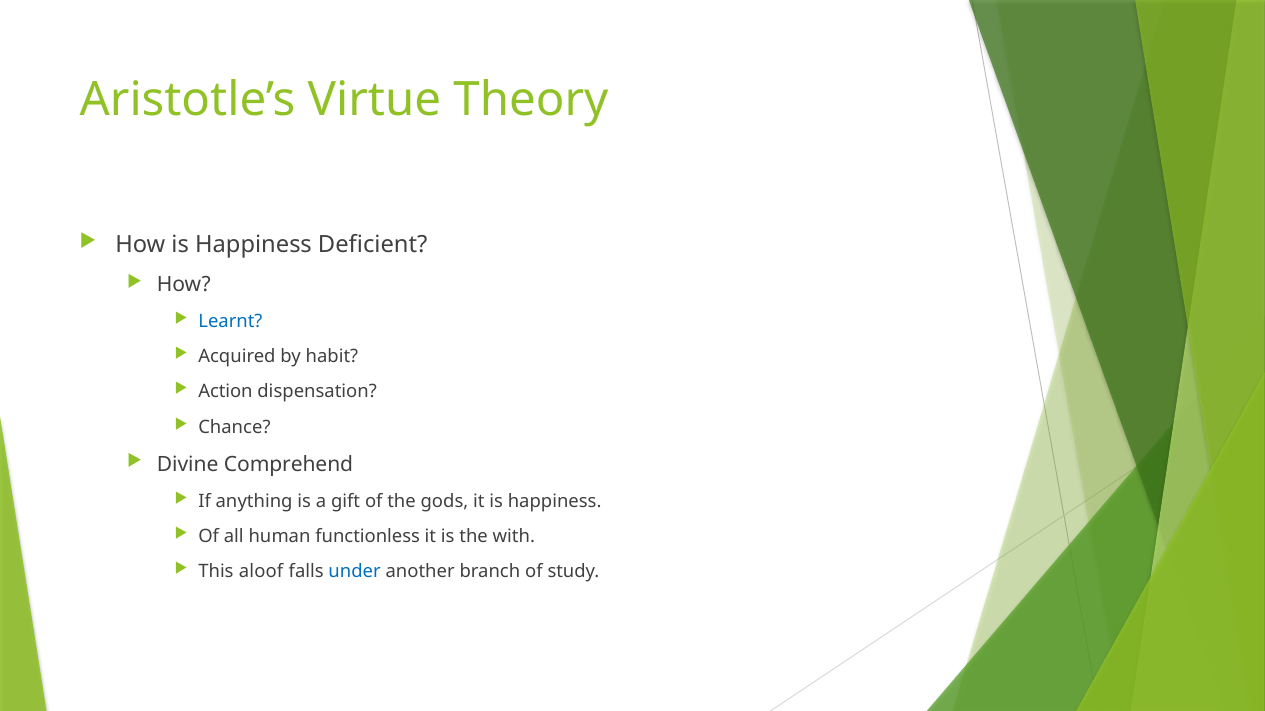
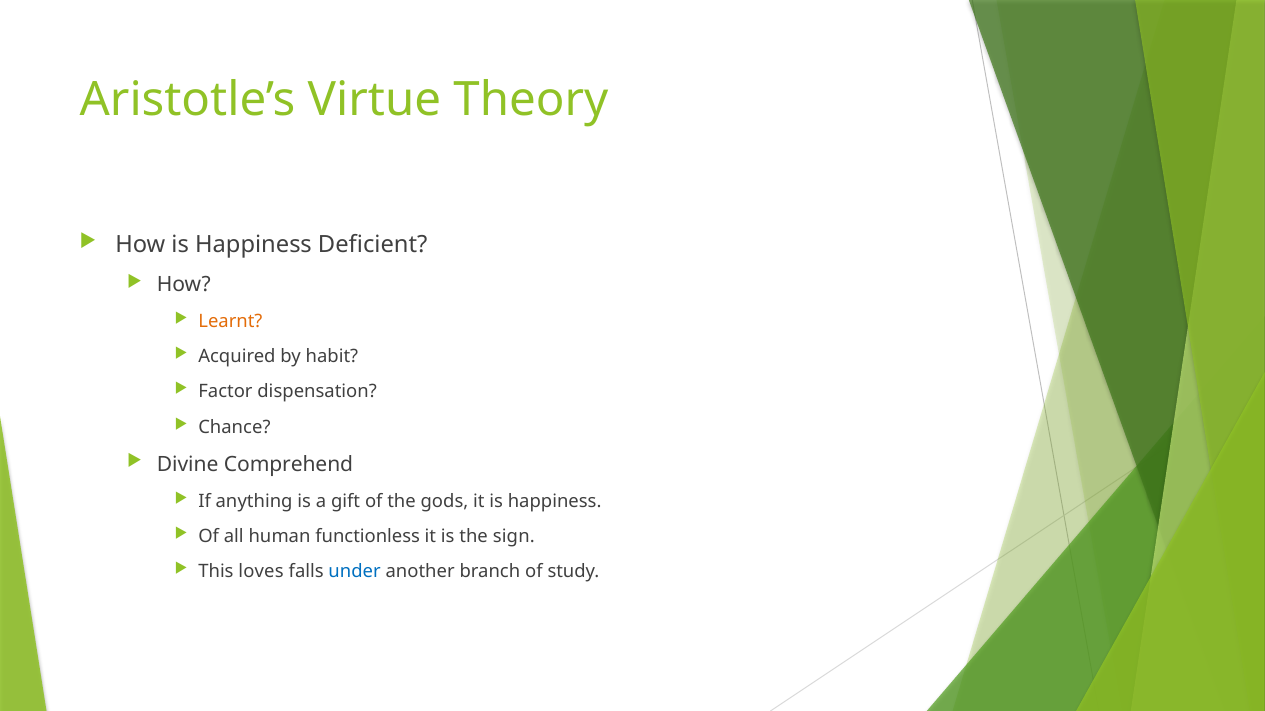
Learnt colour: blue -> orange (230, 321)
Action: Action -> Factor (225, 392)
with: with -> sign (514, 537)
aloof: aloof -> loves (261, 572)
